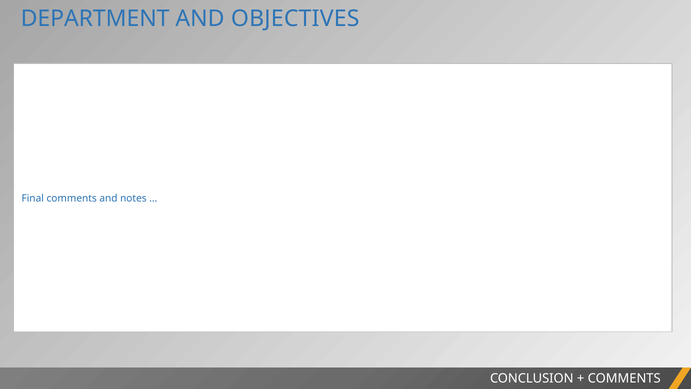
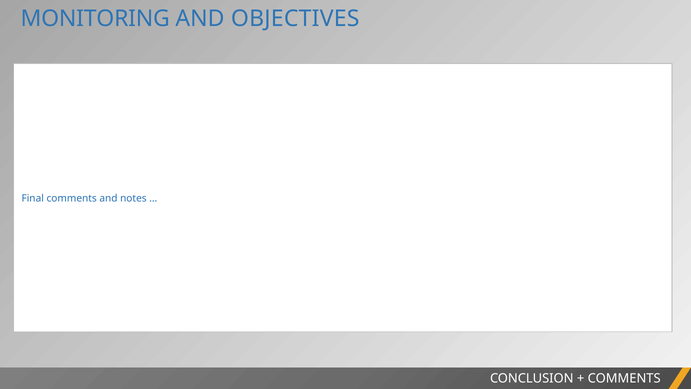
DEPARTMENT: DEPARTMENT -> MONITORING (95, 19)
